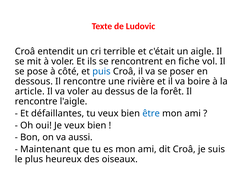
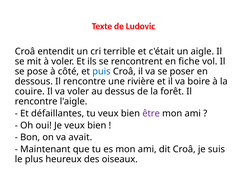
article: article -> couire (30, 92)
être colour: blue -> purple (151, 114)
aussi: aussi -> avait (80, 138)
